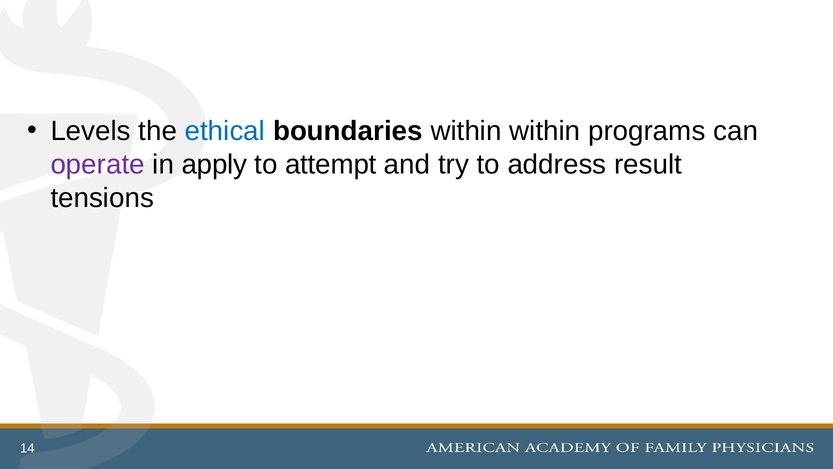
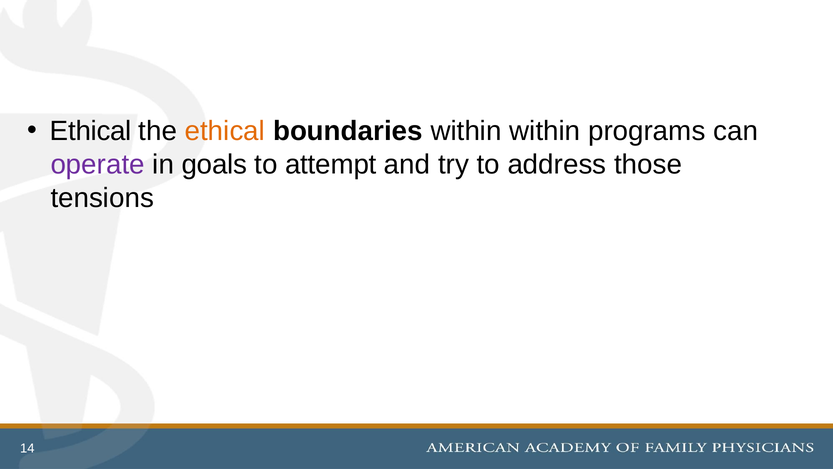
Levels: Levels -> Ethical (91, 131)
ethical colour: blue -> orange (225, 131)
apply: apply -> goals (214, 164)
result: result -> those (648, 164)
